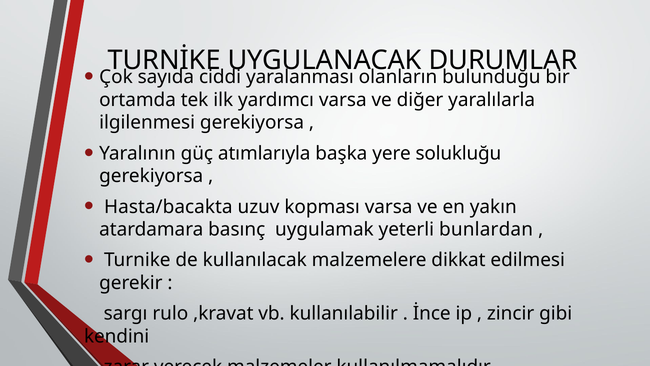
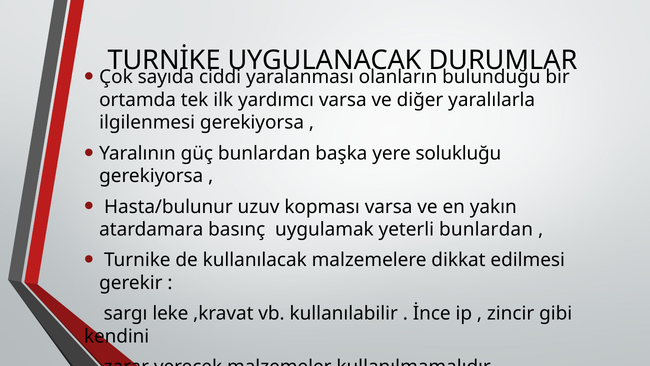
güç atımlarıyla: atımlarıyla -> bunlardan (264, 153)
Hasta/bacakta: Hasta/bacakta -> Hasta/bulunur (168, 207)
rulo: rulo -> leke (170, 313)
